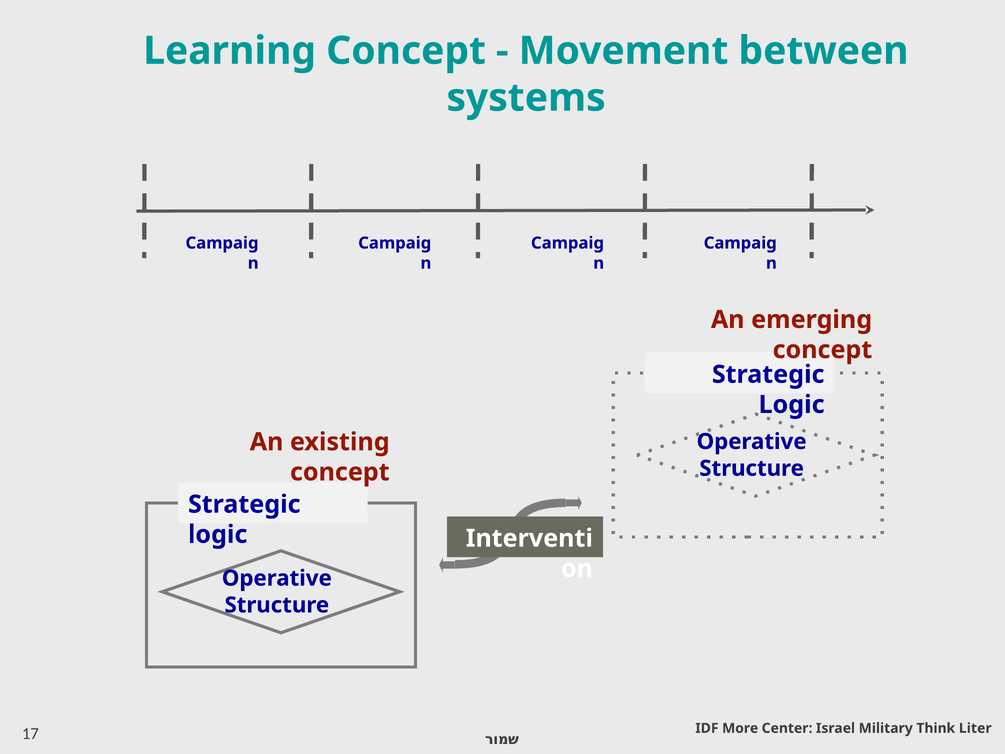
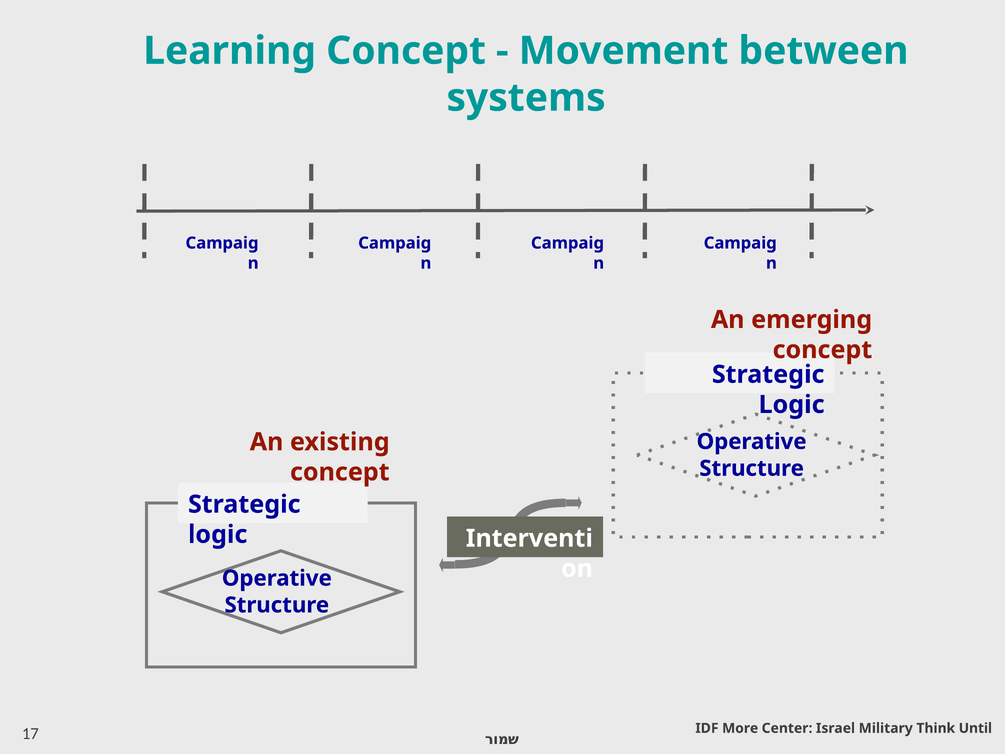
Liter: Liter -> Until (975, 728)
